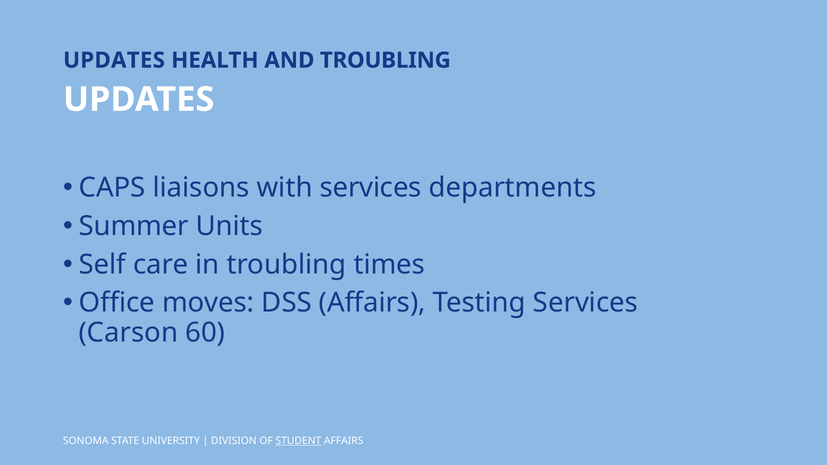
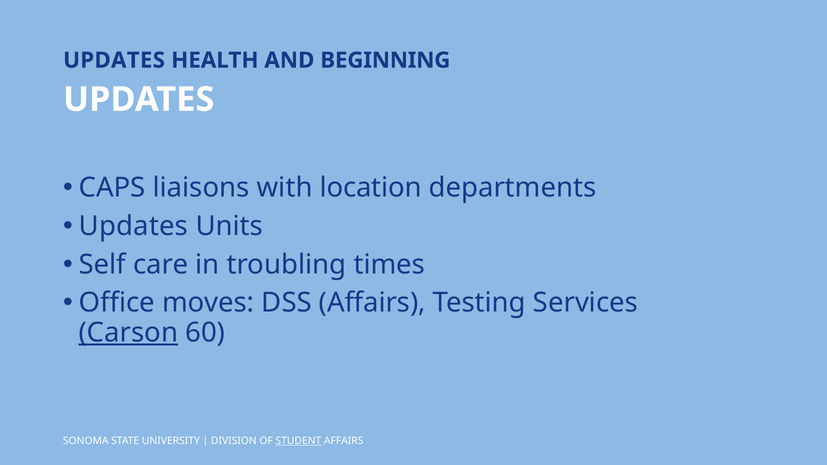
AND TROUBLING: TROUBLING -> BEGINNING (385, 60)
with services: services -> location (371, 188)
Summer: Summer -> Updates (133, 226)
Carson underline: none -> present (128, 333)
